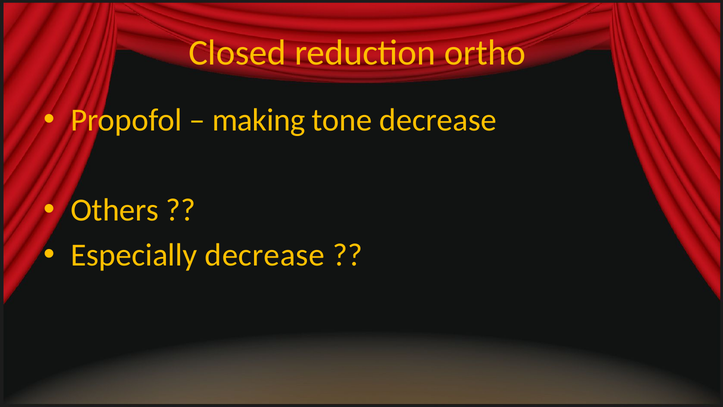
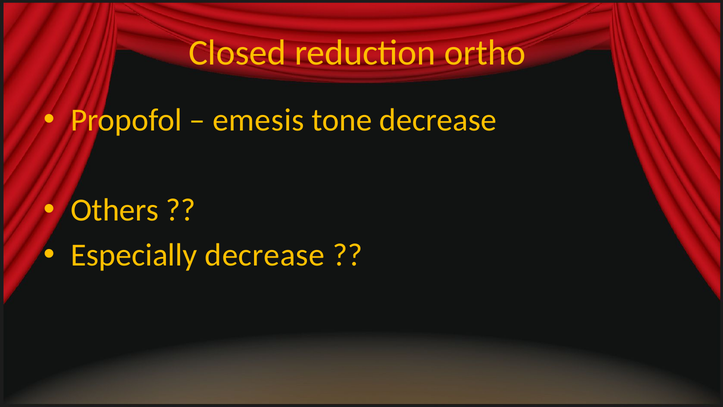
making: making -> emesis (258, 120)
